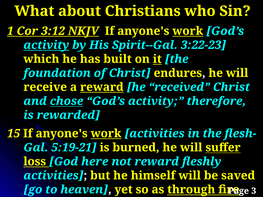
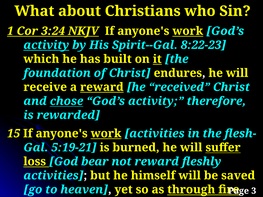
3:12: 3:12 -> 3:24 (53, 31)
3:22-23: 3:22-23 -> 8:22-23 (203, 45)
here: here -> bear (95, 162)
